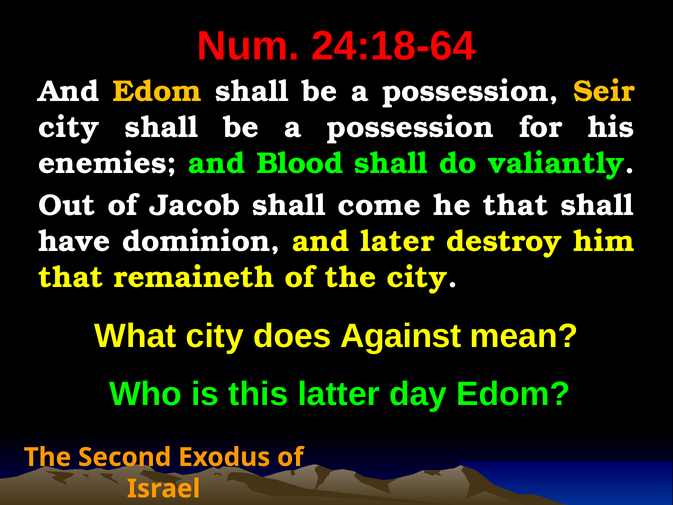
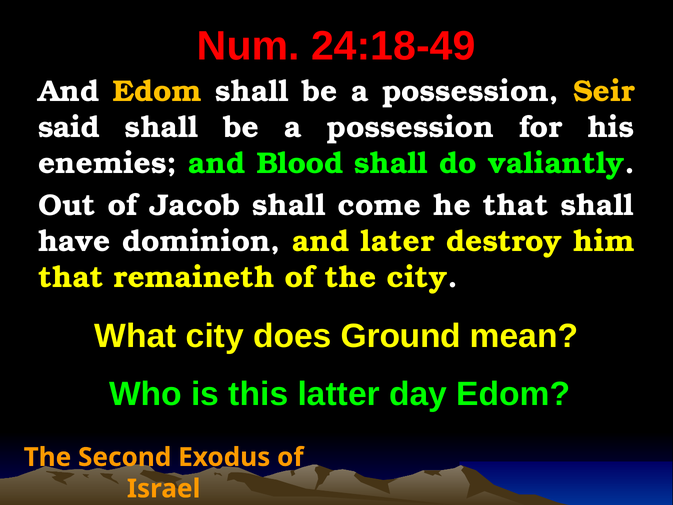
24:18-64: 24:18-64 -> 24:18-49 (393, 46)
city: city -> said (69, 127)
Against: Against -> Ground (401, 336)
